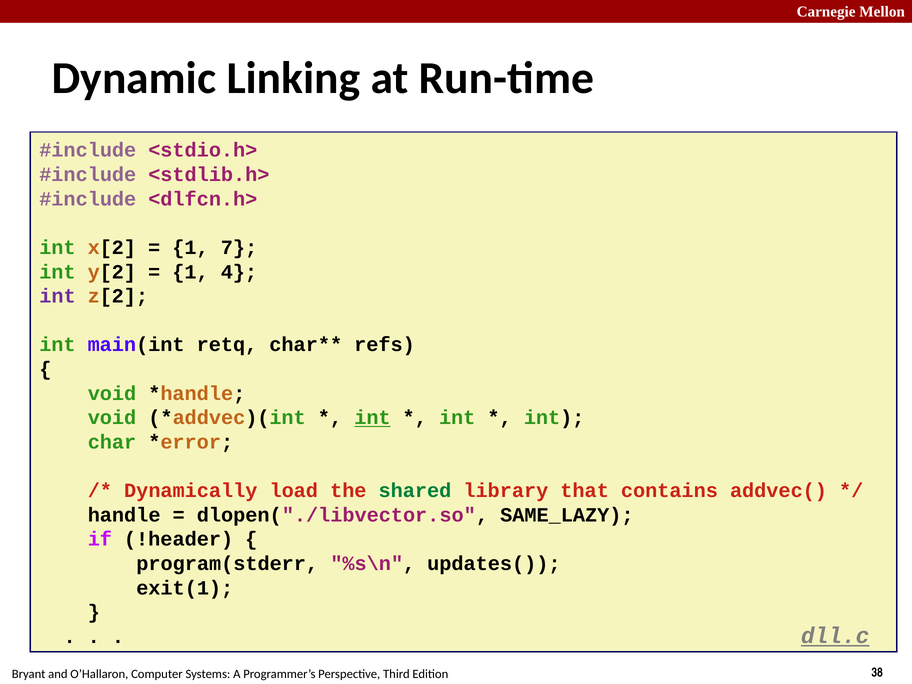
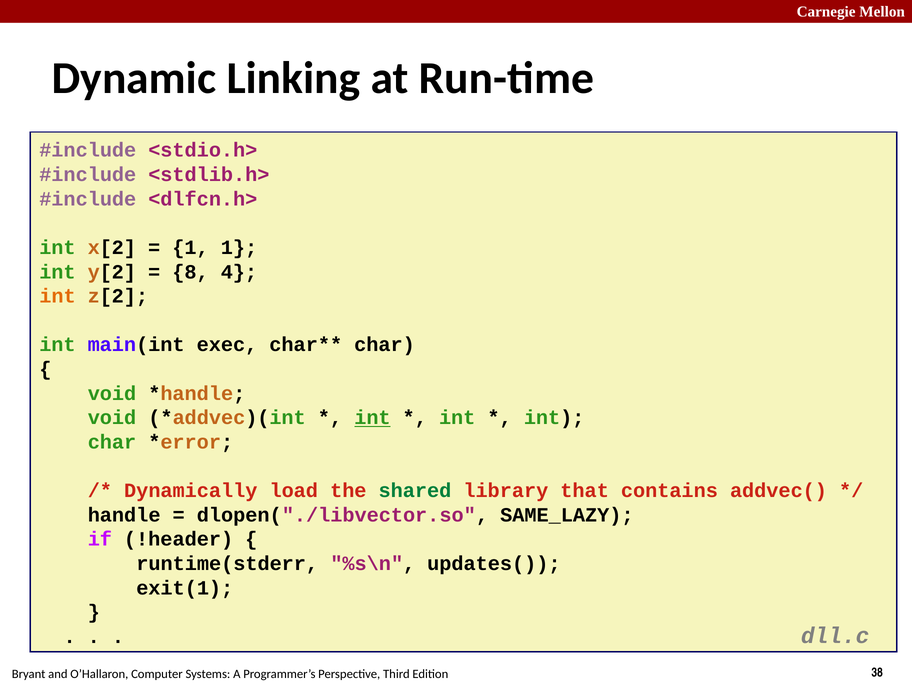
1 7: 7 -> 1 (239, 248)
1: 1 -> 8 (190, 272)
int colour: purple -> orange (58, 296)
retq: retq -> exec (227, 345)
refs: refs -> char (385, 345)
program(stderr: program(stderr -> runtime(stderr (227, 564)
dll.c underline: present -> none (835, 636)
